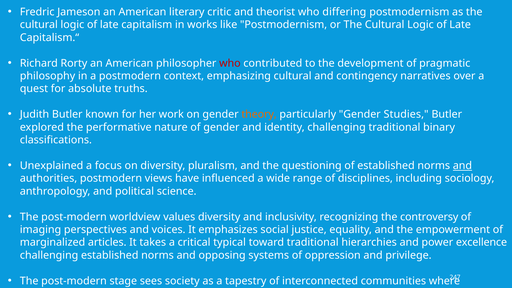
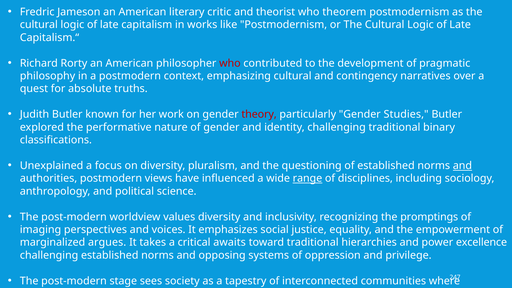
differing: differing -> theorem (344, 12)
theory colour: orange -> red (259, 114)
range underline: none -> present (307, 178)
controversy: controversy -> promptings (429, 217)
articles: articles -> argues (107, 242)
typical: typical -> awaits (230, 242)
